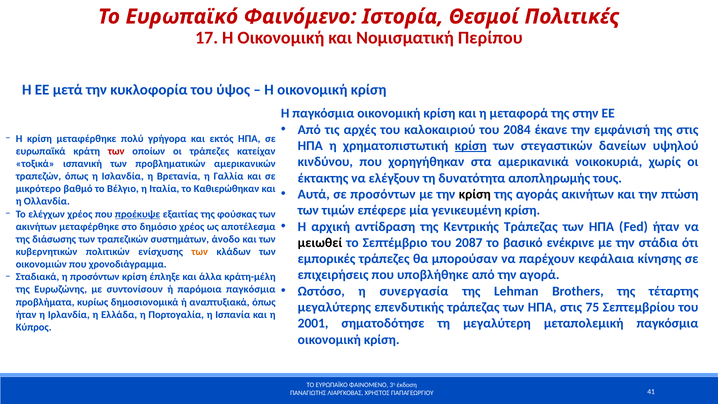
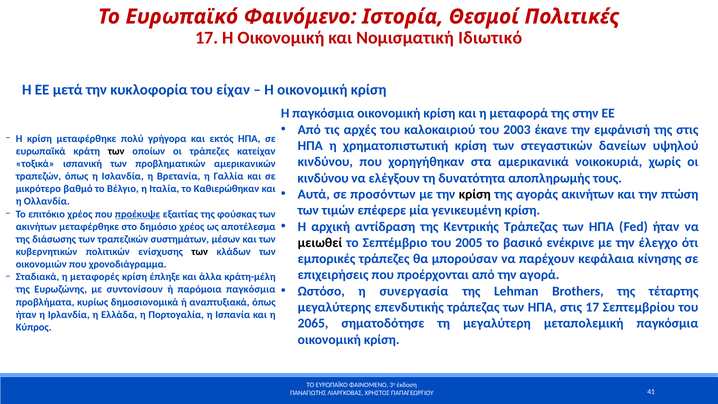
Περίπου: Περίπου -> Ιδιωτικό (490, 38)
ύψος: ύψος -> είχαν (233, 90)
2084: 2084 -> 2003 (517, 130)
κρίση underline: present -> none (471, 146)
των colour: red -> black (116, 151)
έκτακτης: έκτακτης -> κινδύνου (323, 178)
ελέγχων: ελέγχων -> επιτόκιο (47, 214)
άνοδο: άνοδο -> μέσων (226, 239)
2087: 2087 -> 2005 (469, 243)
στάδια: στάδια -> έλεγχο (658, 243)
των colour: orange -> black (200, 252)
υποβλήθηκε: υποβλήθηκε -> προέρχονται (433, 275)
η προσόντων: προσόντων -> μεταφορές (95, 277)
στις 75: 75 -> 17 (592, 307)
2001: 2001 -> 2065 (313, 323)
